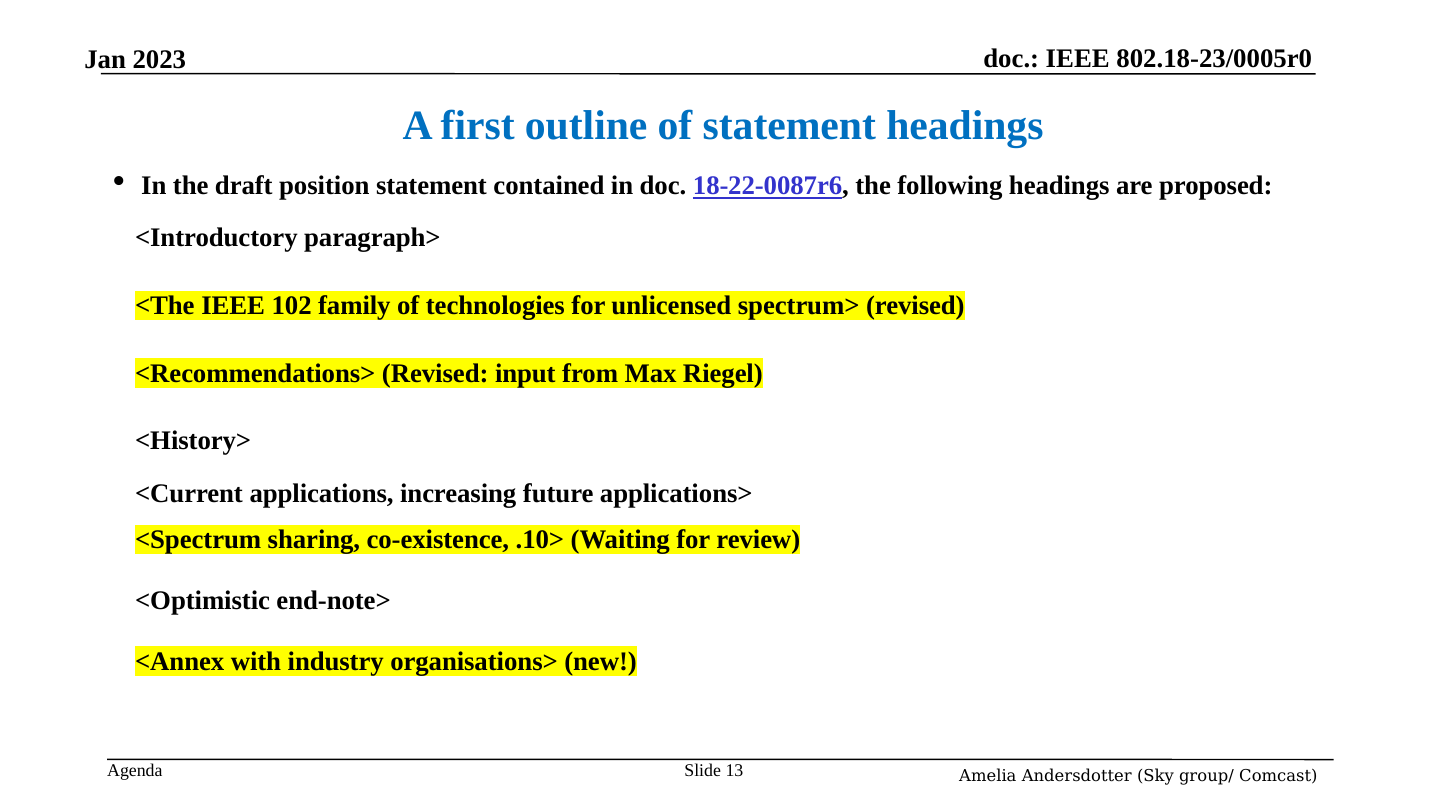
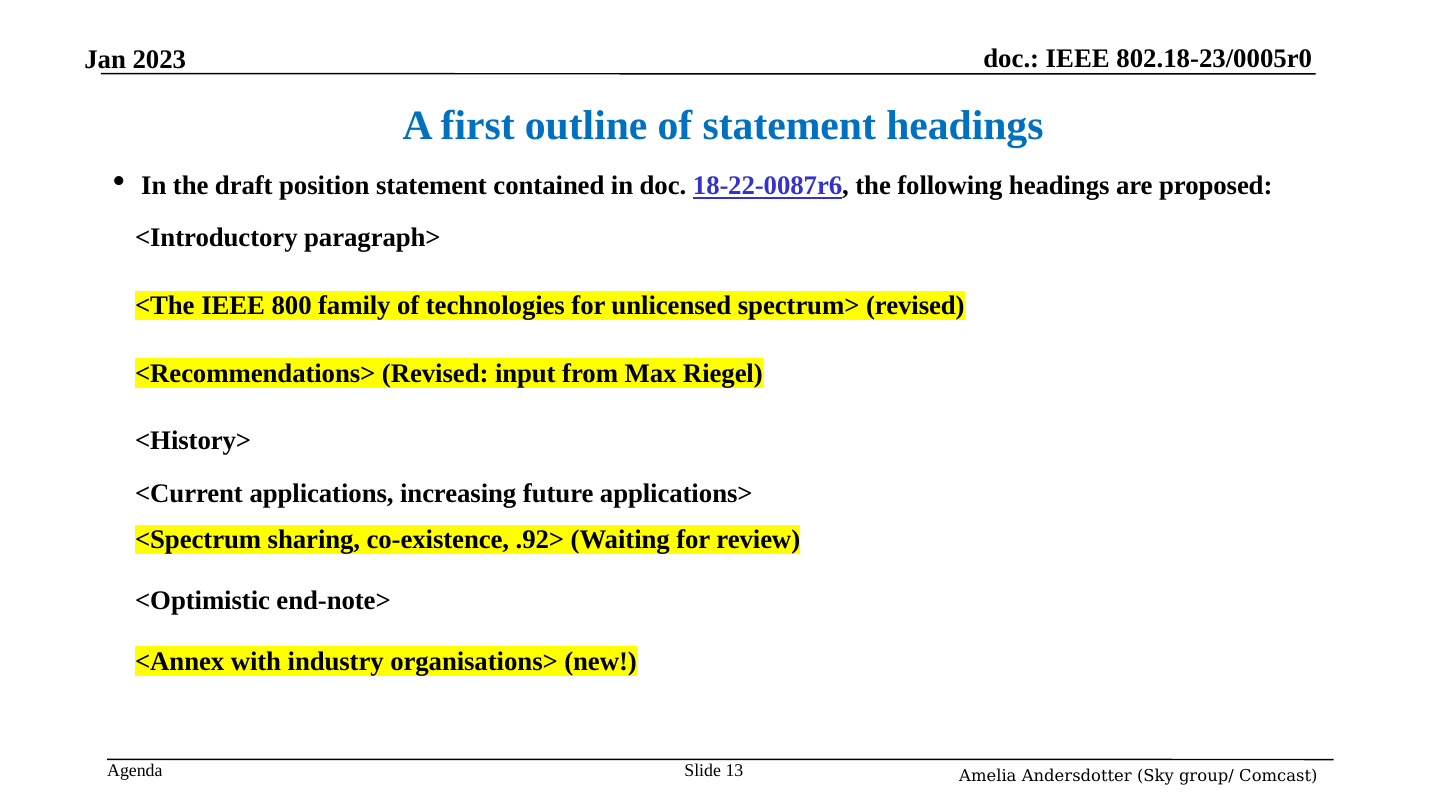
102: 102 -> 800 (292, 306)
.10>: .10> -> .92> (540, 540)
